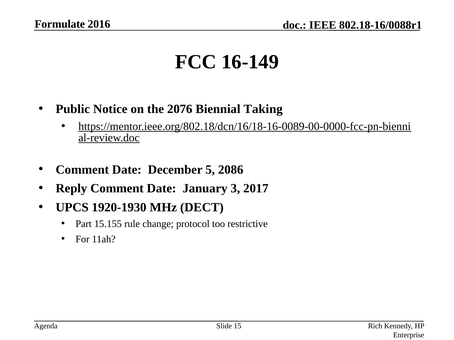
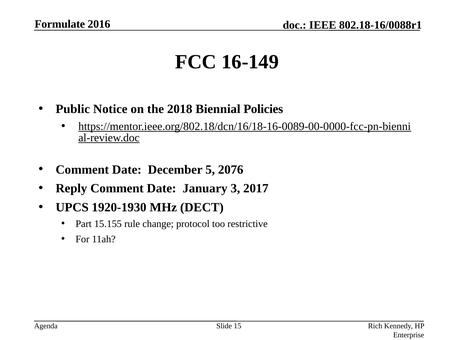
2076: 2076 -> 2018 (180, 109)
Taking: Taking -> Policies (263, 109)
2086: 2086 -> 2076 (231, 170)
